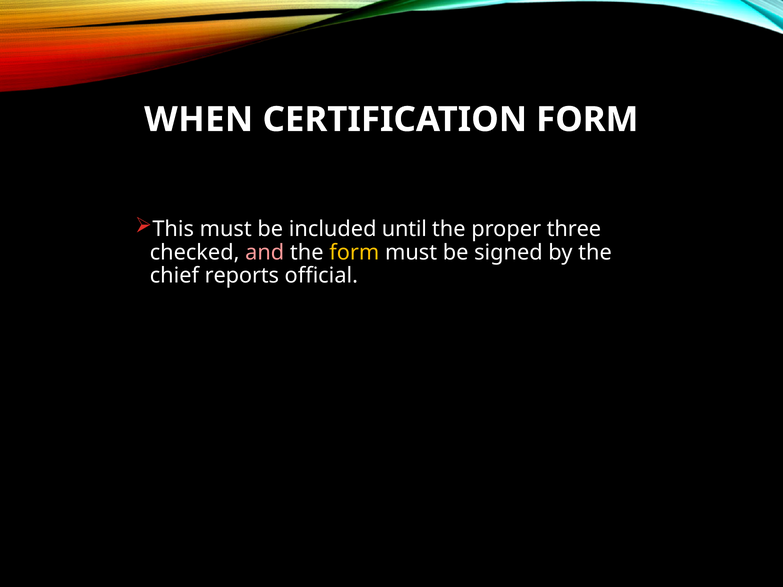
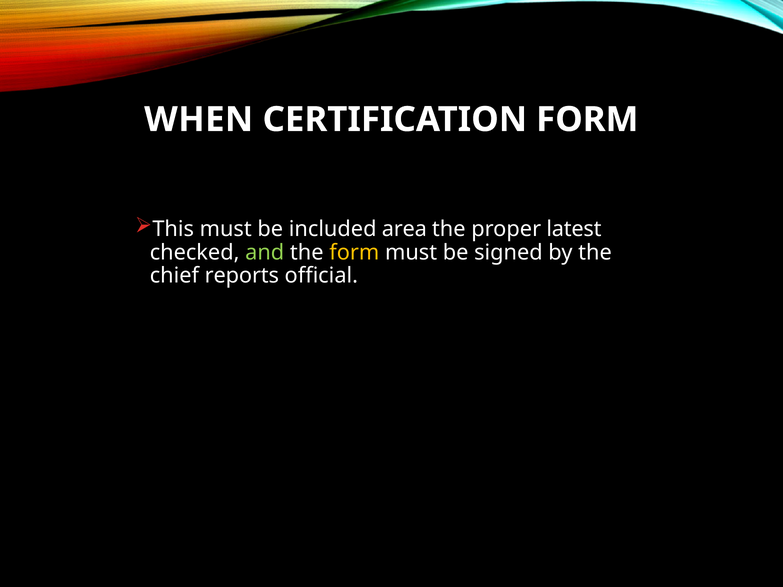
until: until -> area (404, 229)
three: three -> latest (574, 229)
and colour: pink -> light green (265, 252)
